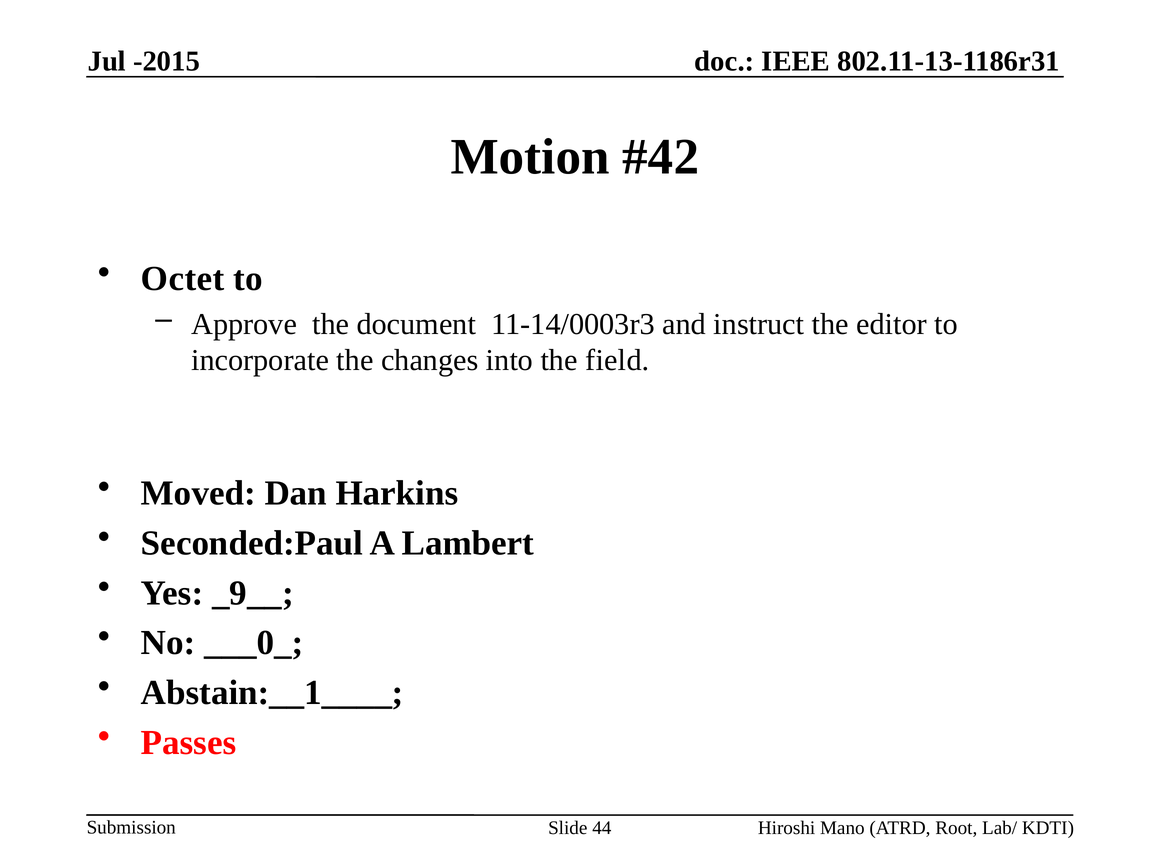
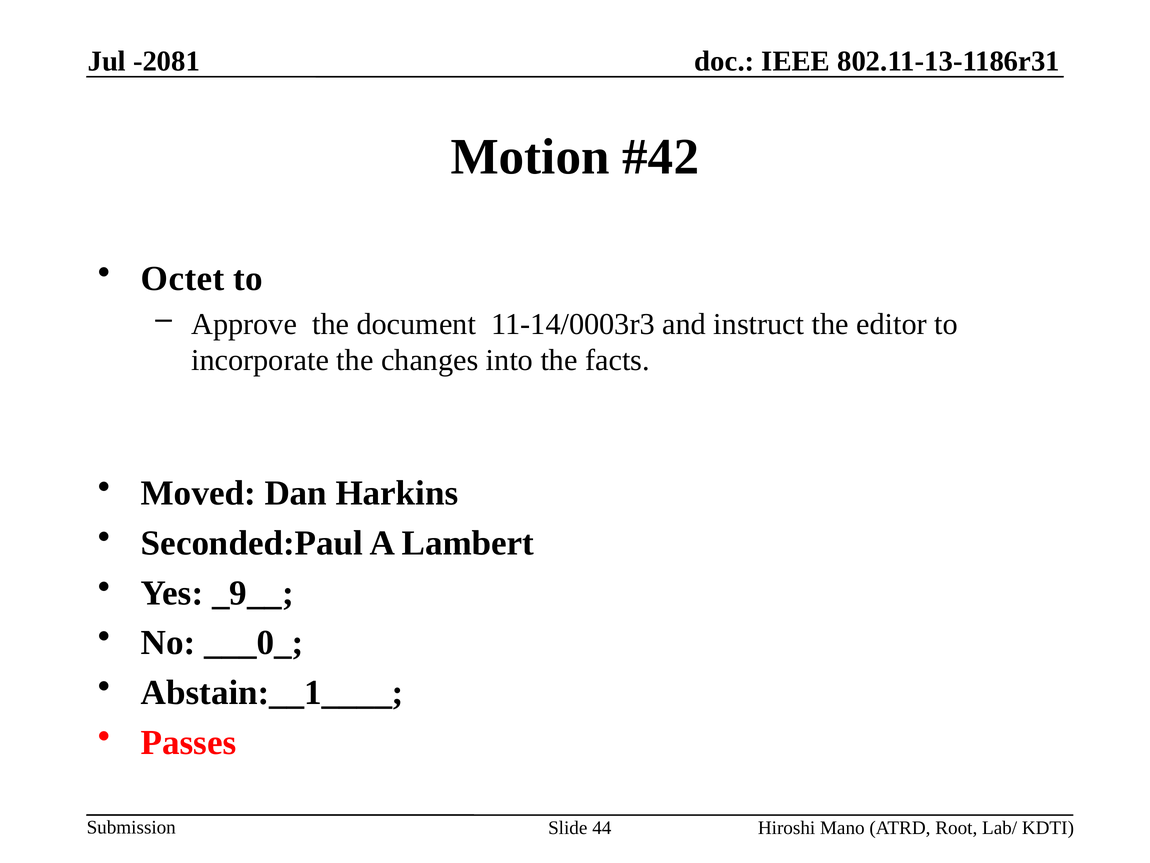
-2015: -2015 -> -2081 (167, 61)
field: field -> facts (617, 360)
